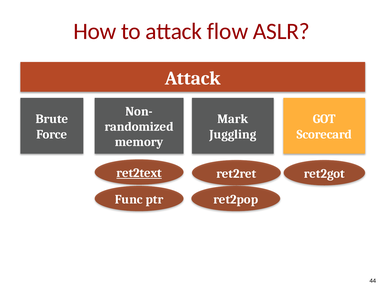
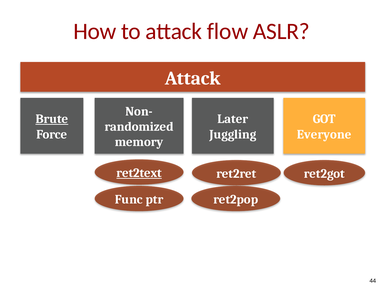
Brute underline: none -> present (52, 119)
Mark: Mark -> Later (233, 119)
Scorecard: Scorecard -> Everyone (324, 134)
